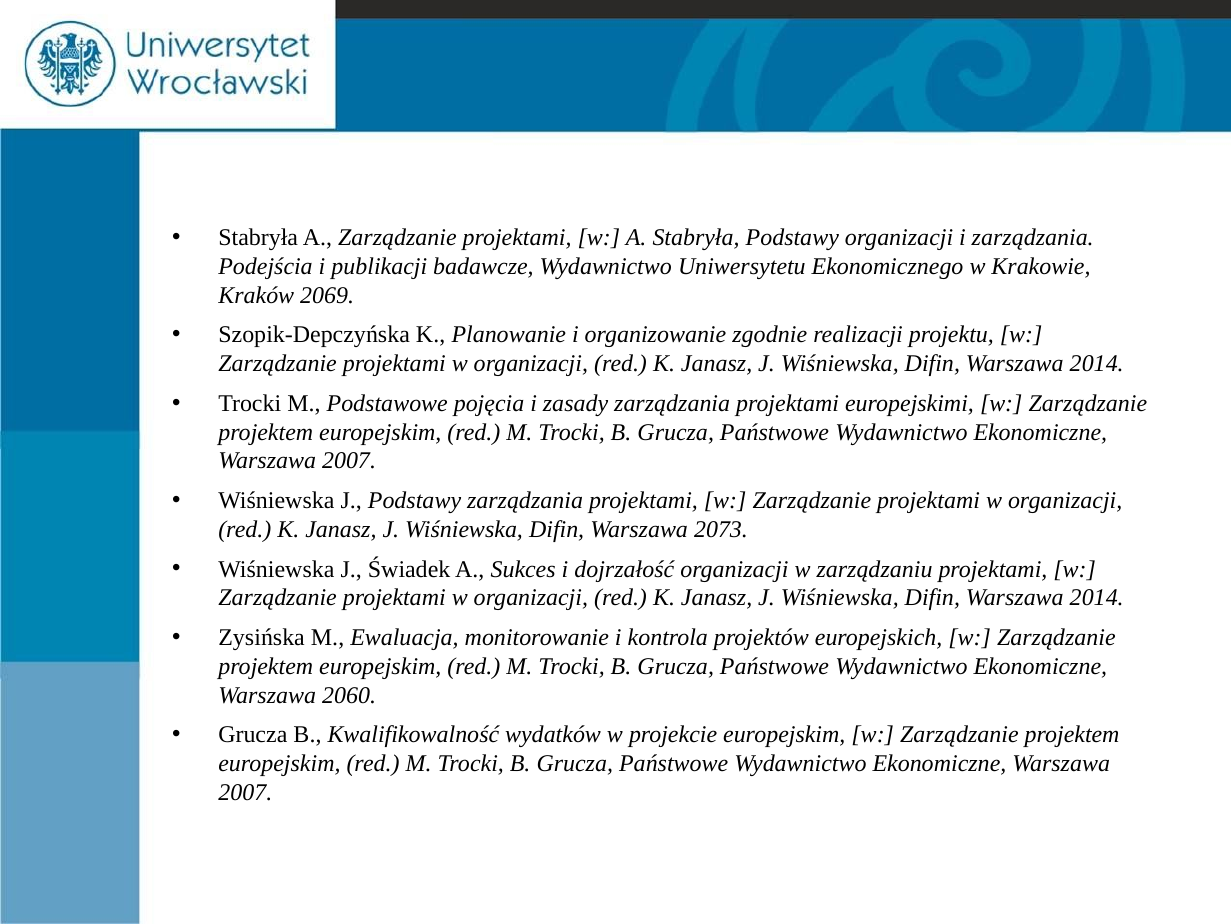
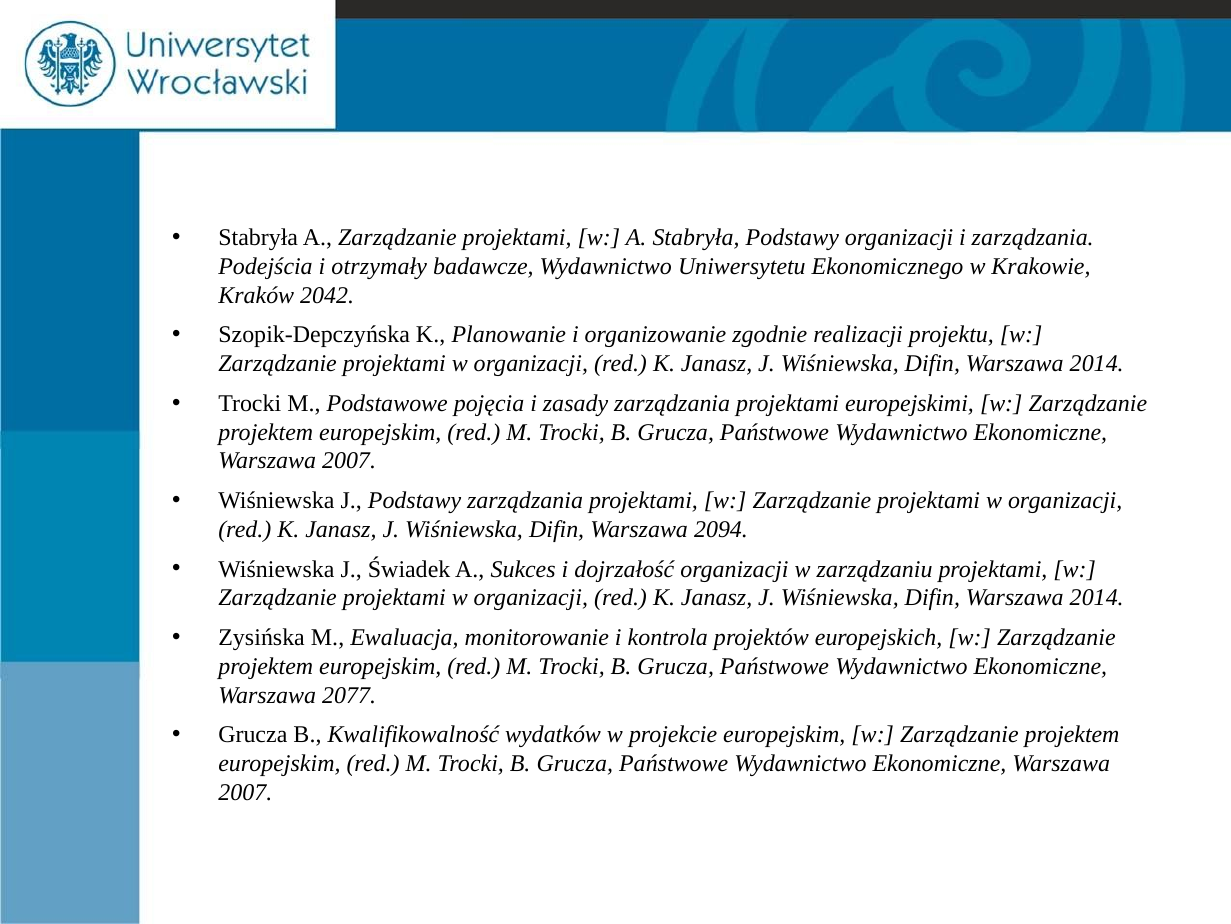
publikacji: publikacji -> otrzymały (379, 266)
2069: 2069 -> 2042 (327, 295)
2073: 2073 -> 2094 (721, 529)
2060: 2060 -> 2077 (349, 695)
